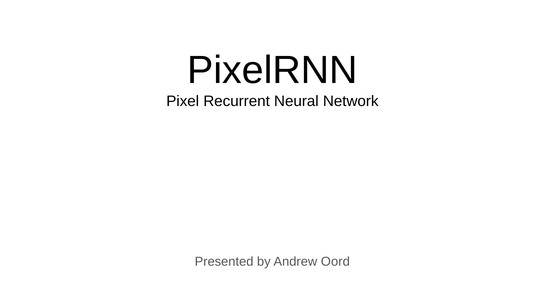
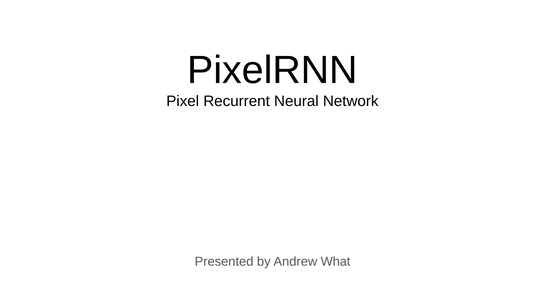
Oord: Oord -> What (336, 262)
